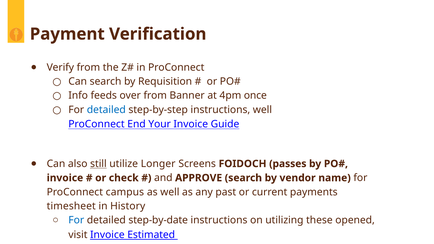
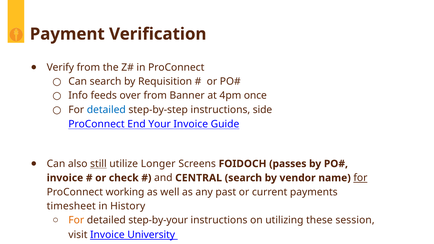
instructions well: well -> side (262, 110)
APPROVE: APPROVE -> CENTRAL (199, 178)
for underline: none -> present (360, 178)
campus: campus -> working (125, 192)
For colour: blue -> orange (76, 220)
step-by-date: step-by-date -> step-by-your (158, 220)
opened: opened -> session (355, 220)
Estimated: Estimated -> University (151, 235)
